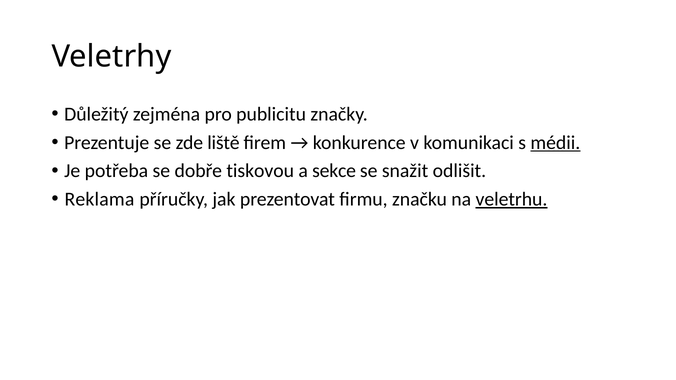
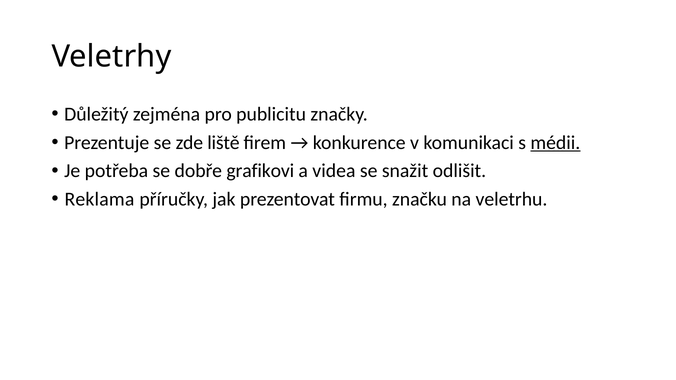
tiskovou: tiskovou -> grafikovi (260, 171)
sekce: sekce -> videa (334, 171)
veletrhu underline: present -> none (511, 199)
